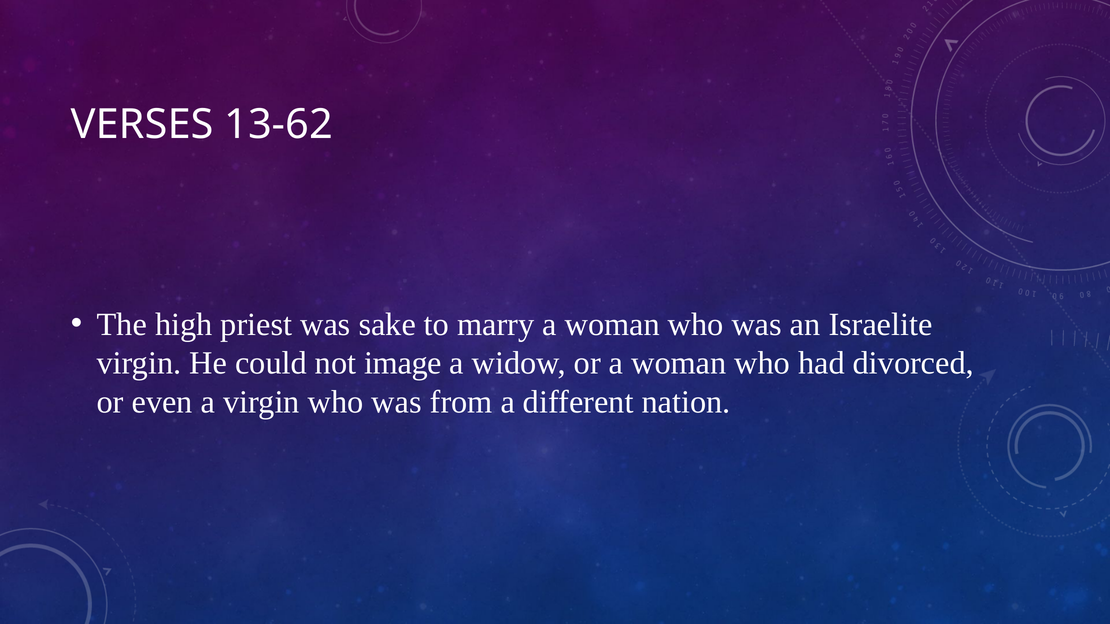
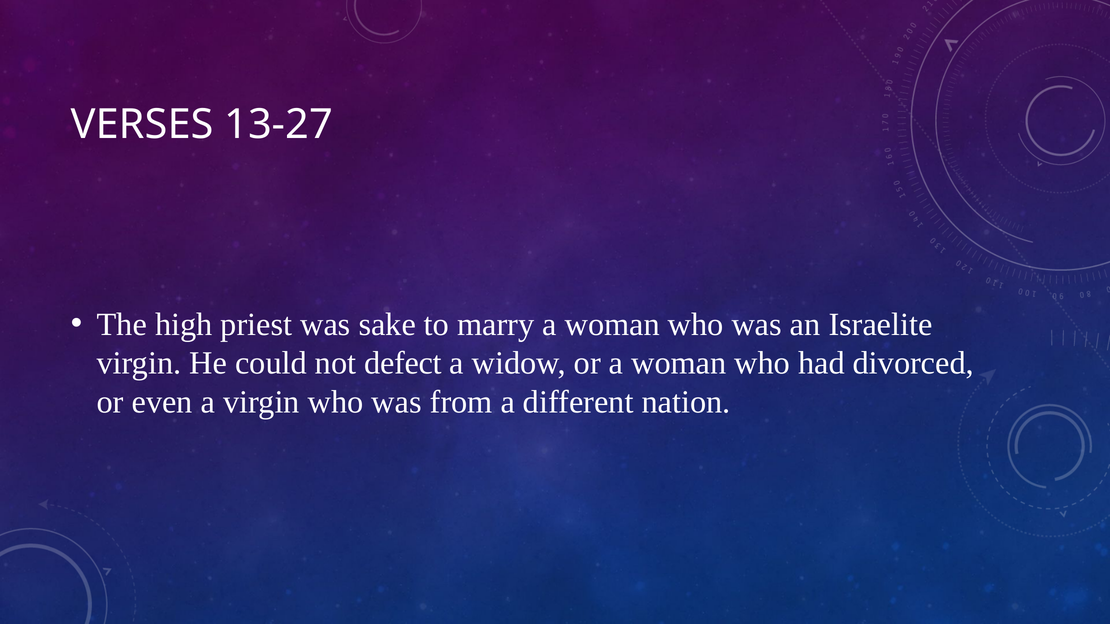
13-62: 13-62 -> 13-27 (279, 125)
image: image -> defect (403, 363)
